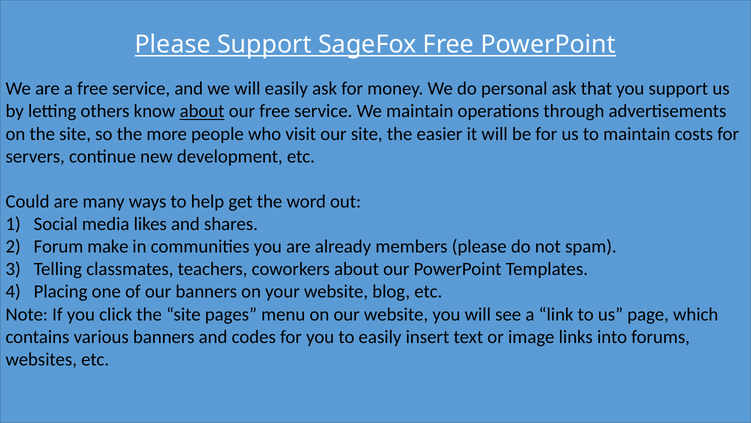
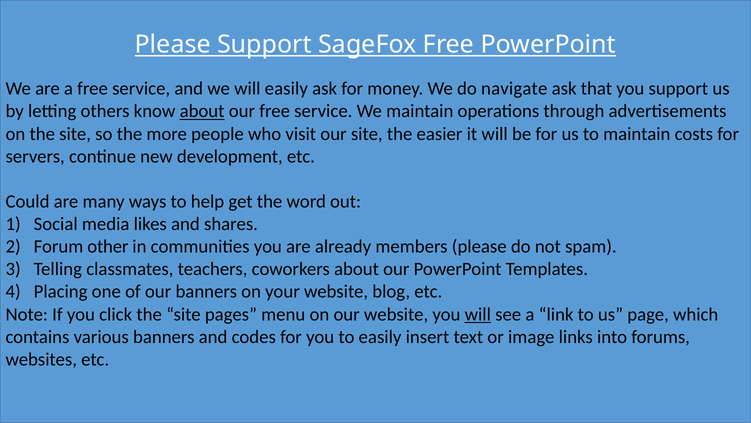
personal: personal -> navigate (514, 89)
make: make -> other (108, 246)
will underline: none -> present (478, 314)
